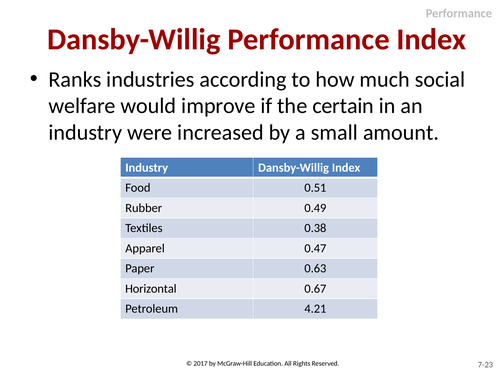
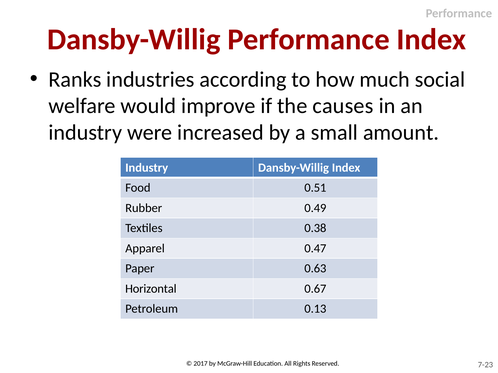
certain: certain -> causes (343, 106)
4.21: 4.21 -> 0.13 (315, 309)
